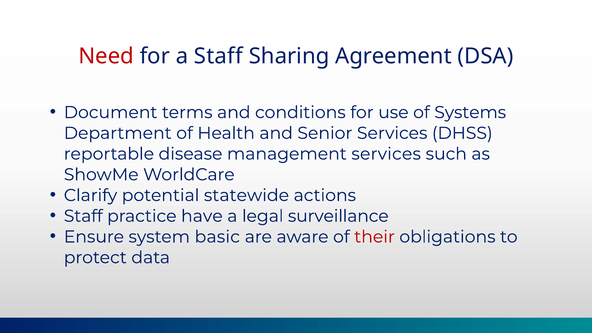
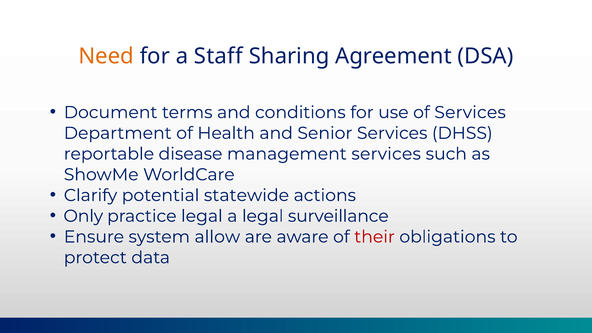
Need colour: red -> orange (106, 56)
of Systems: Systems -> Services (470, 112)
Staff: Staff -> Only (83, 216)
practice have: have -> legal (202, 216)
basic: basic -> allow (217, 237)
